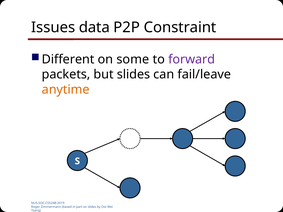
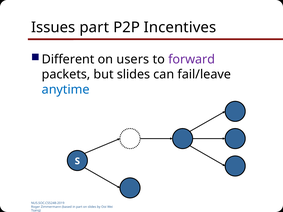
Issues data: data -> part (94, 27)
Constraint: Constraint -> Incentives (180, 27)
some: some -> users (133, 59)
anytime colour: orange -> blue (66, 90)
